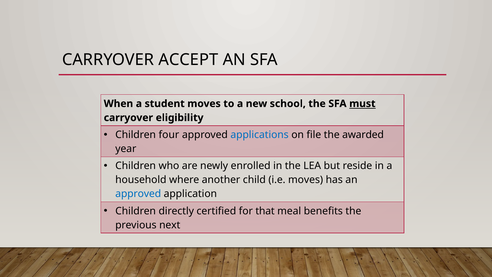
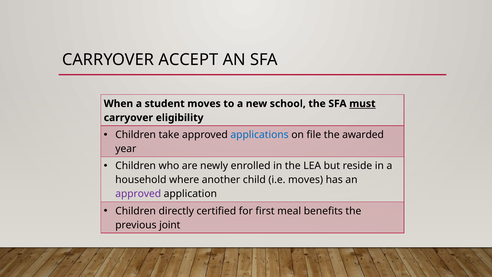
four: four -> take (169, 135)
approved colour: blue -> purple (138, 194)
that: that -> first (265, 211)
next: next -> joint (170, 225)
